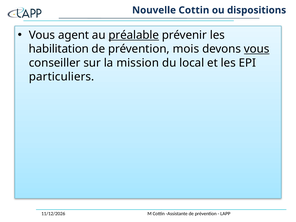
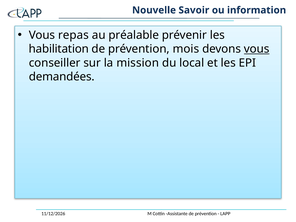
Nouvelle Cottin: Cottin -> Savoir (194, 10)
dispositions: dispositions -> information (257, 10)
agent: agent -> repas (73, 35)
préalable underline: present -> none (134, 35)
particuliers: particuliers -> demandées (62, 77)
